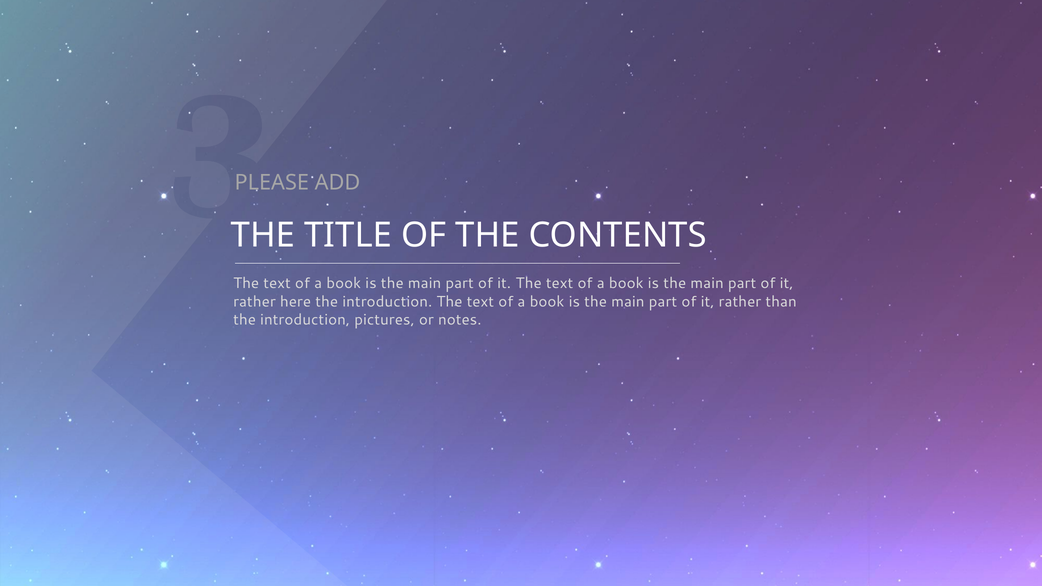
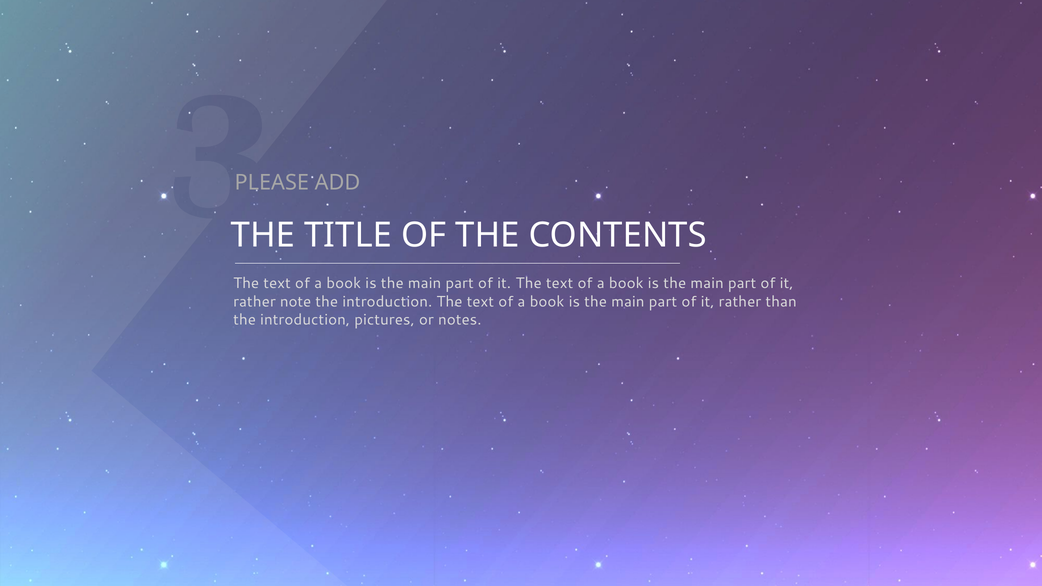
here: here -> note (296, 302)
